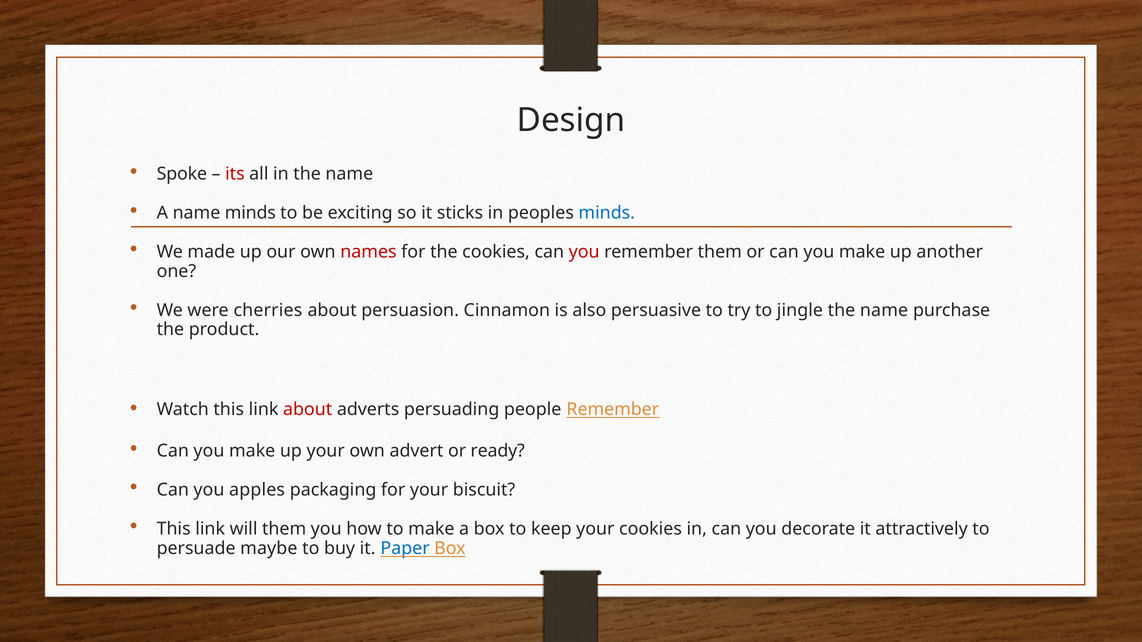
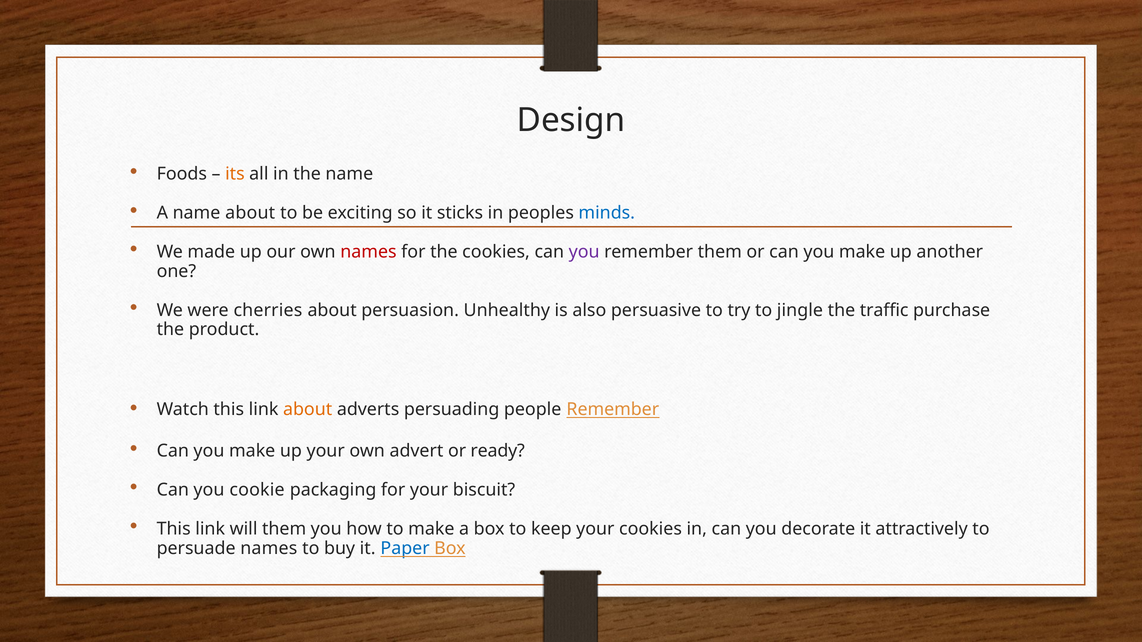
Spoke: Spoke -> Foods (182, 174)
its colour: red -> orange (235, 174)
name minds: minds -> about (250, 213)
you colour: red -> purple (584, 252)
Cinnamon: Cinnamon -> Unhealthy (507, 310)
name: name -> traffic (884, 310)
about colour: red -> orange (308, 410)
apples: apples -> cookie (257, 490)
persuade maybe: maybe -> names (269, 548)
